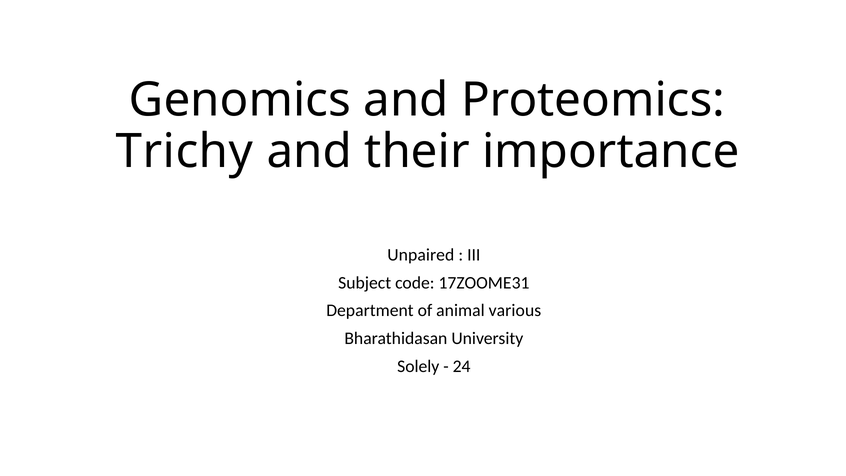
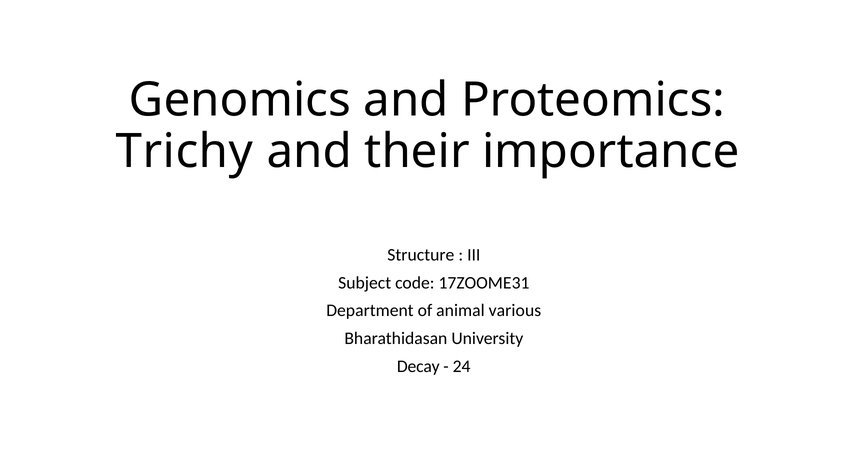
Unpaired: Unpaired -> Structure (421, 255)
Solely: Solely -> Decay (418, 366)
